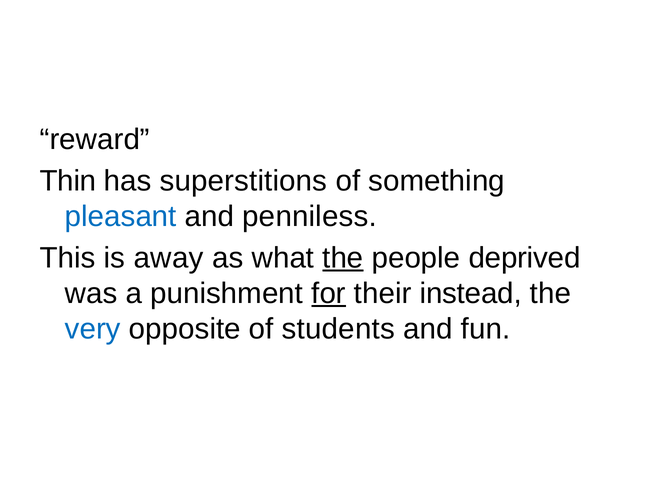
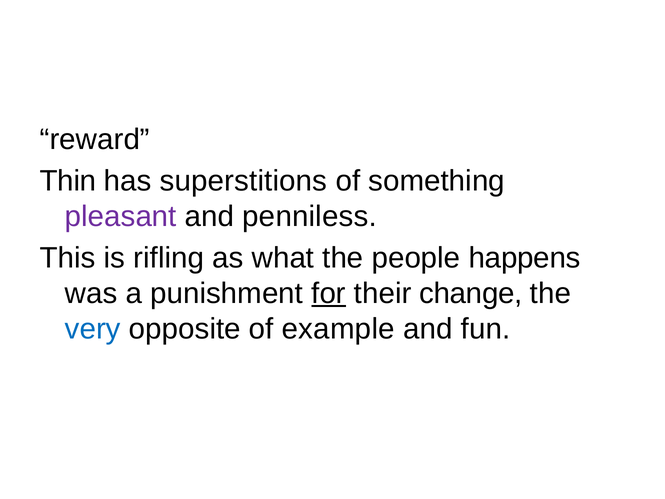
pleasant colour: blue -> purple (121, 216)
away: away -> rifling (169, 258)
the underline: present -> none (343, 258)
deprived: deprived -> happens (525, 258)
instead: instead -> change (471, 293)
students: students -> example (338, 329)
